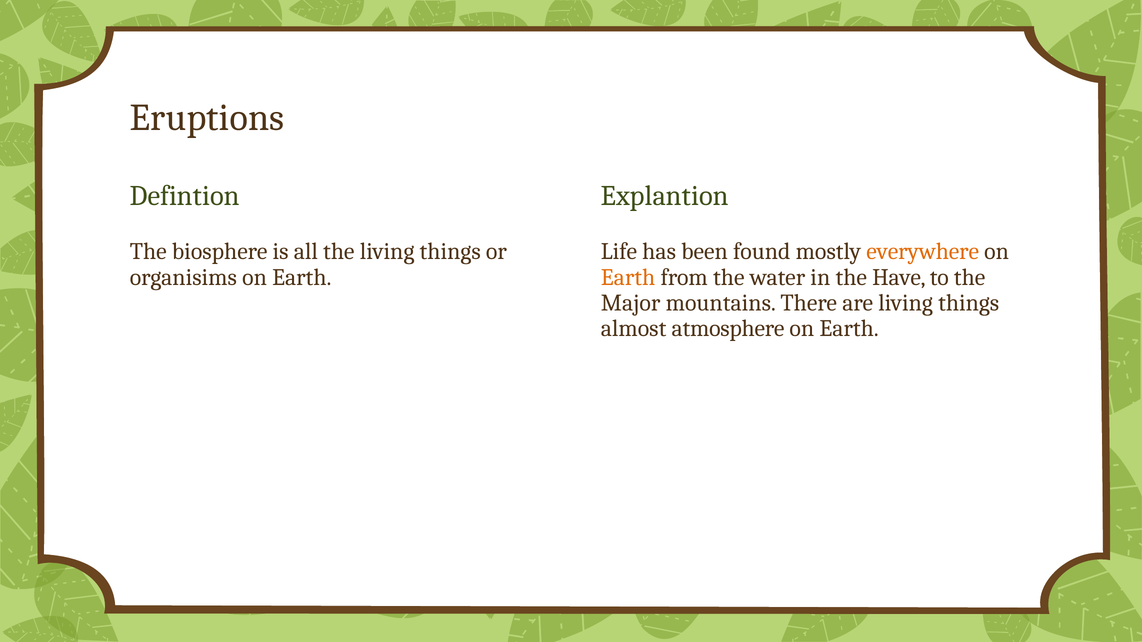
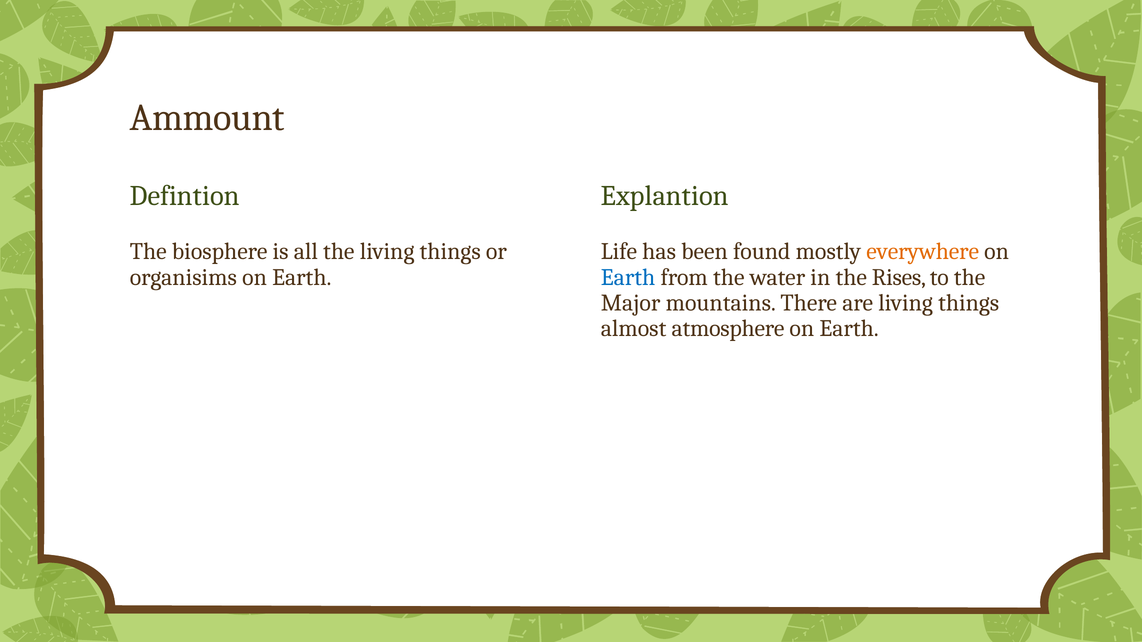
Eruptions: Eruptions -> Ammount (207, 118)
Earth colour: orange -> blue (628, 277)
Have: Have -> Rises (899, 277)
